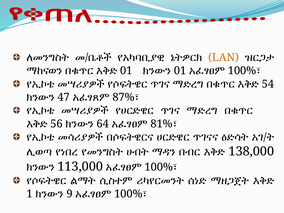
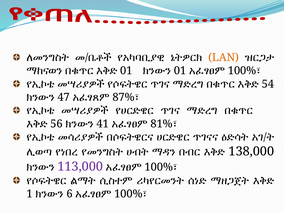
64: 64 -> 41 (103, 124)
113,000 colour: black -> purple (80, 166)
9: 9 -> 6 (69, 194)
